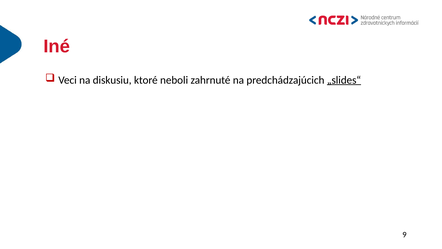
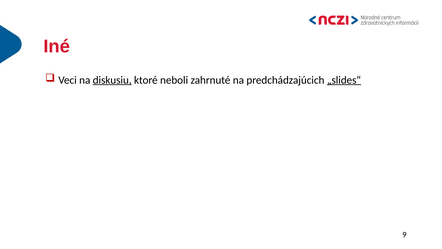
diskusiu underline: none -> present (112, 80)
